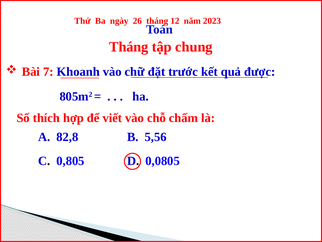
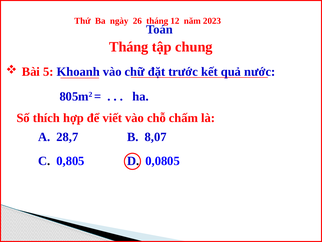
7: 7 -> 5 (48, 72)
được: được -> nước (260, 72)
82,8: 82,8 -> 28,7 (67, 137)
5,56: 5,56 -> 8,07 (156, 137)
